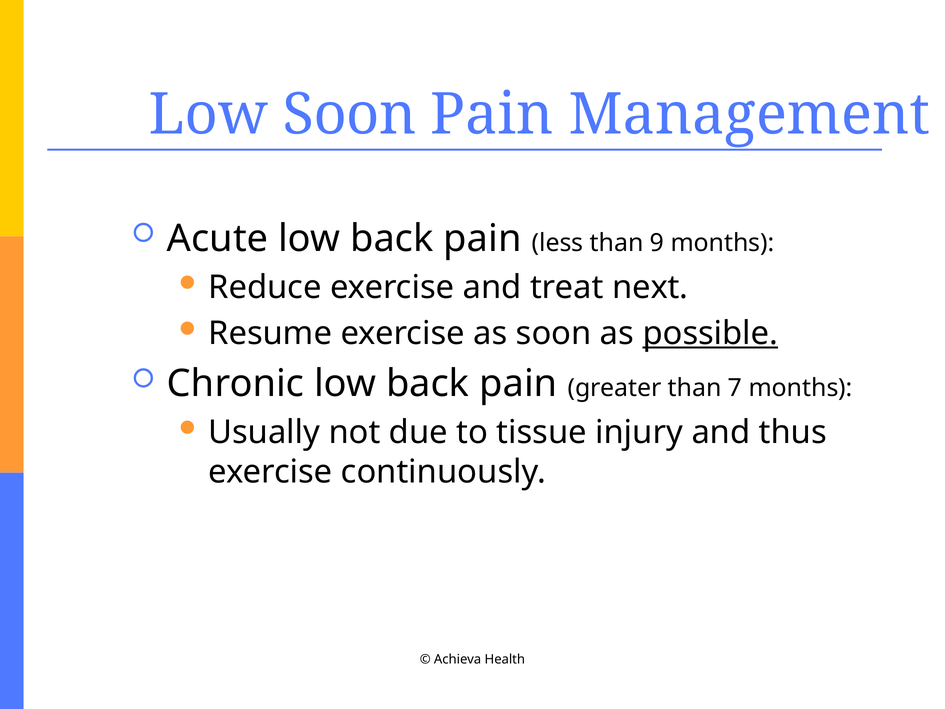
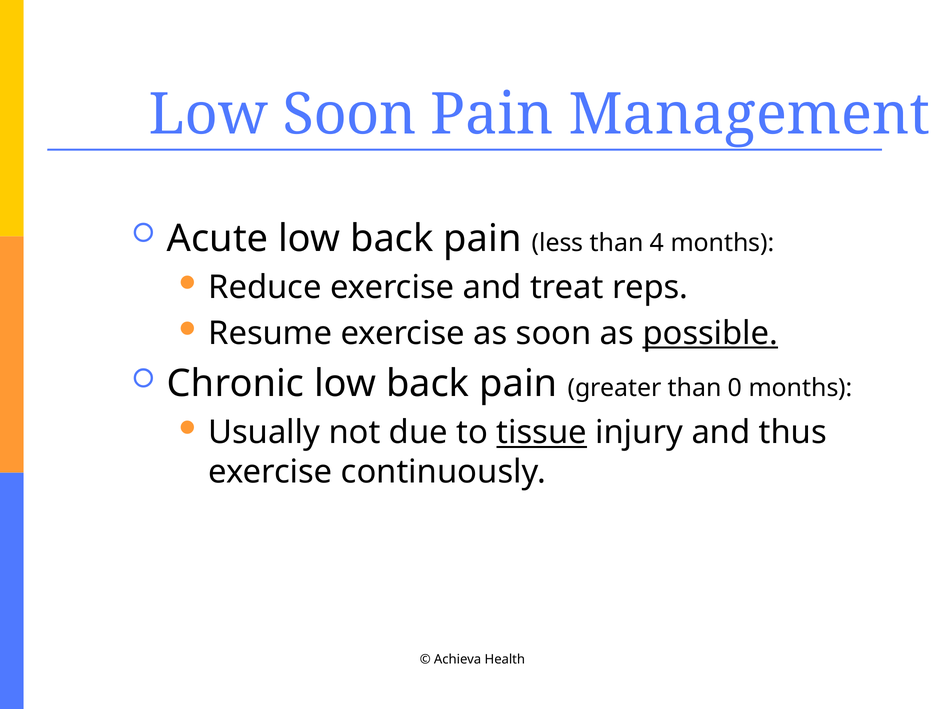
9: 9 -> 4 (657, 243)
next: next -> reps (650, 287)
7: 7 -> 0 (735, 388)
tissue underline: none -> present (542, 433)
